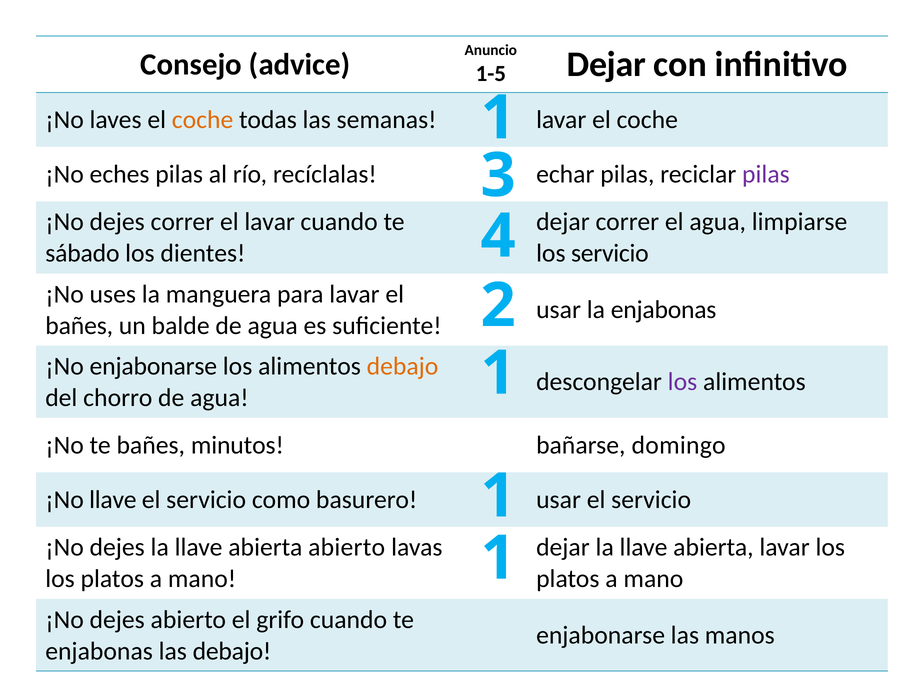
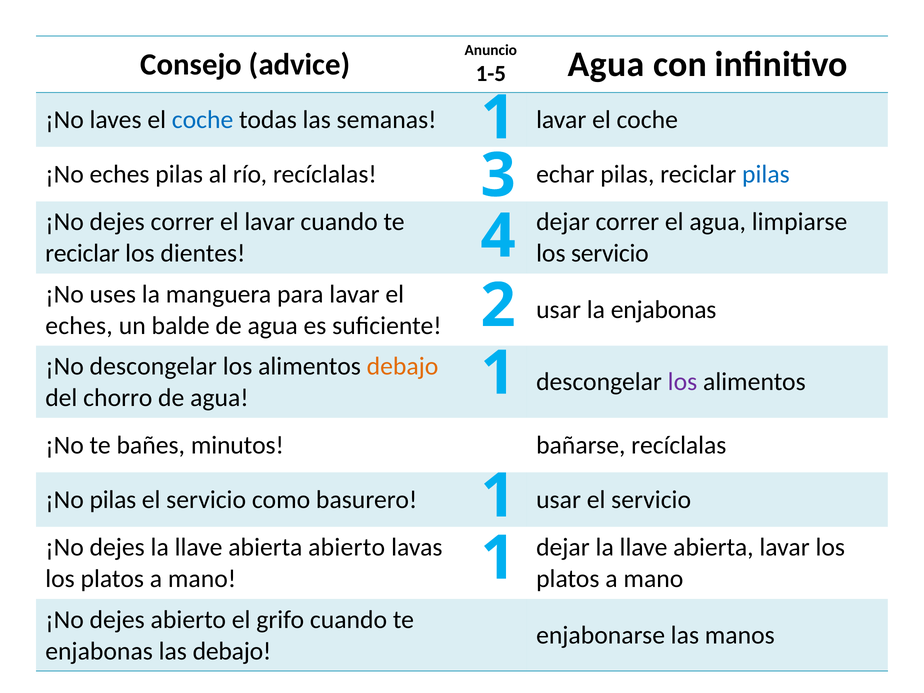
1-5 Dejar: Dejar -> Agua (606, 65)
coche colour: orange -> blue (203, 120)
pilas colour: purple -> blue (766, 174)
sábado: sábado -> reciclar (82, 253)
bañes: bañes -> eches (79, 326)
¡No enjabonarse: enjabonarse -> descongelar (153, 366)
bañarse domingo: domingo -> recíclalas (679, 445)
¡No llave: llave -> pilas (113, 500)
